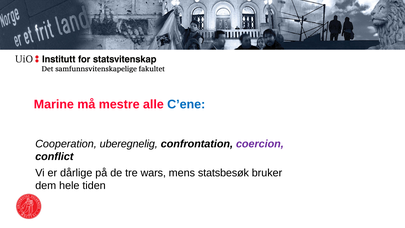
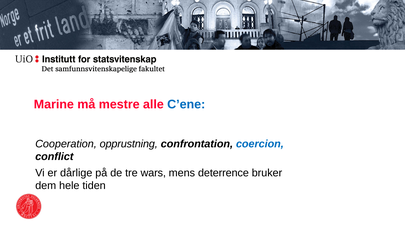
uberegnelig: uberegnelig -> opprustning (129, 144)
coercion colour: purple -> blue (260, 144)
statsbesøk: statsbesøk -> deterrence (223, 173)
